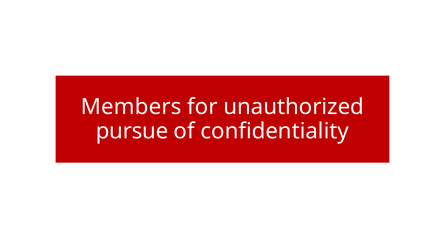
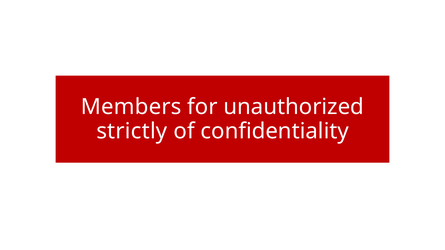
pursue: pursue -> strictly (132, 131)
